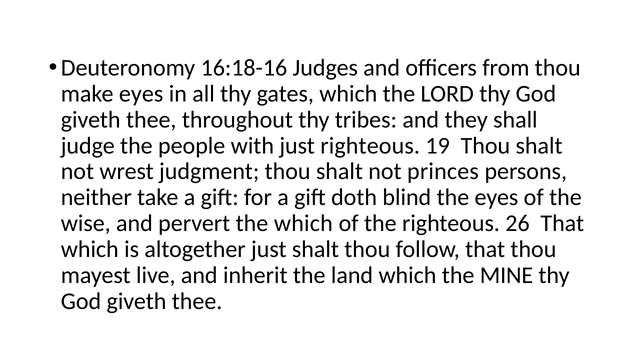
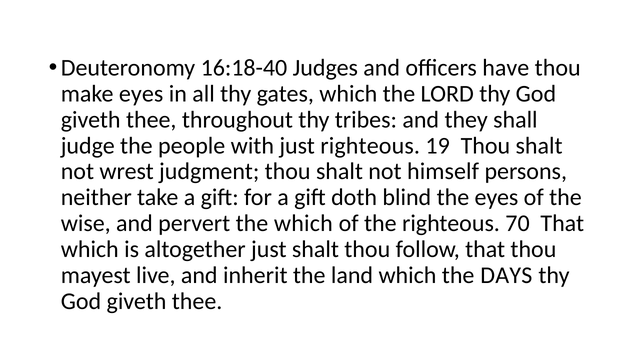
16:18-16: 16:18-16 -> 16:18-40 (244, 68)
from: from -> have (506, 68)
princes: princes -> himself (443, 172)
26: 26 -> 70 (518, 223)
MINE: MINE -> DAYS (506, 275)
